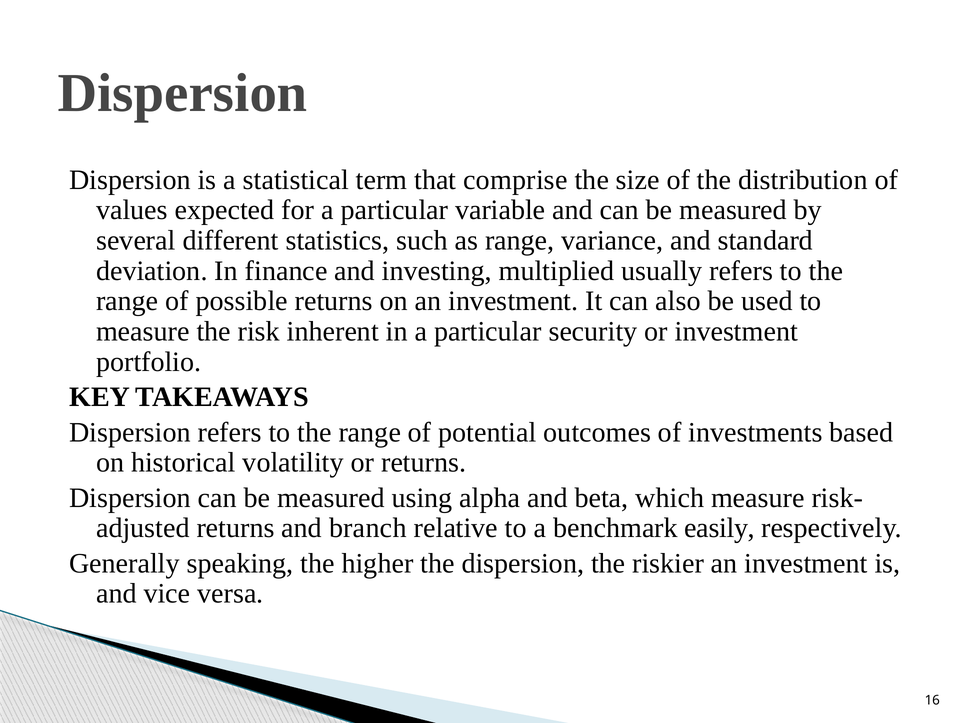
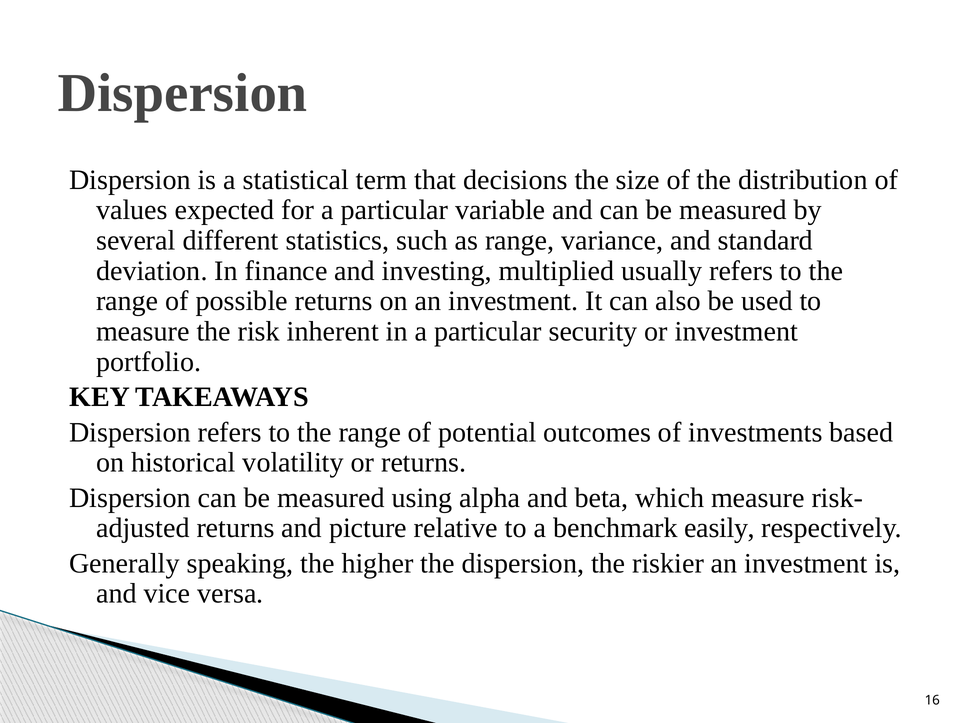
comprise: comprise -> decisions (516, 180)
branch: branch -> picture (368, 528)
